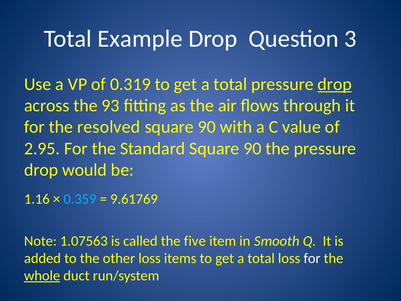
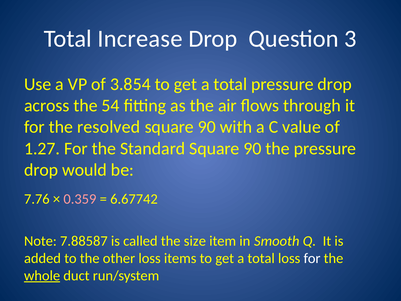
Example: Example -> Increase (140, 39)
0.319: 0.319 -> 3.854 (130, 84)
drop underline: present -> none (335, 84)
93: 93 -> 54 (111, 106)
2.95: 2.95 -> 1.27 (42, 148)
1.16: 1.16 -> 7.76 (37, 199)
0.359 colour: light blue -> pink (80, 199)
9.61769: 9.61769 -> 6.67742 (134, 199)
1.07563: 1.07563 -> 7.88587 (84, 241)
five: five -> size (195, 241)
